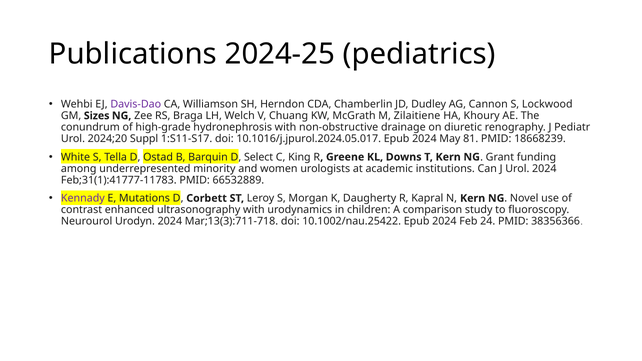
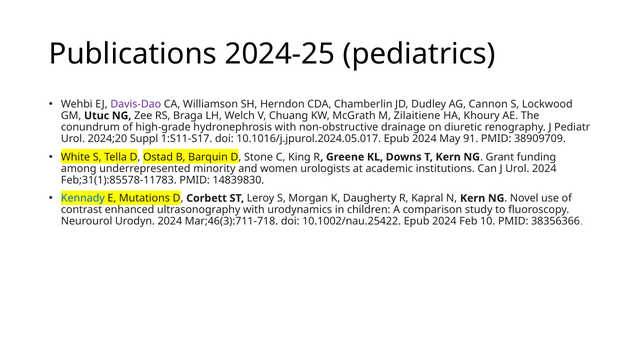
Sizes: Sizes -> Utuc (97, 116)
81: 81 -> 91 (471, 139)
18668239: 18668239 -> 38909709 (540, 139)
Select: Select -> Stone (259, 157)
Feb;31(1):41777-11783: Feb;31(1):41777-11783 -> Feb;31(1):85578-11783 (119, 180)
66532889: 66532889 -> 14839830 (238, 180)
Kennady colour: purple -> blue (83, 198)
Mar;13(3):711-718: Mar;13(3):711-718 -> Mar;46(3):711-718 (231, 221)
24: 24 -> 10 (488, 221)
